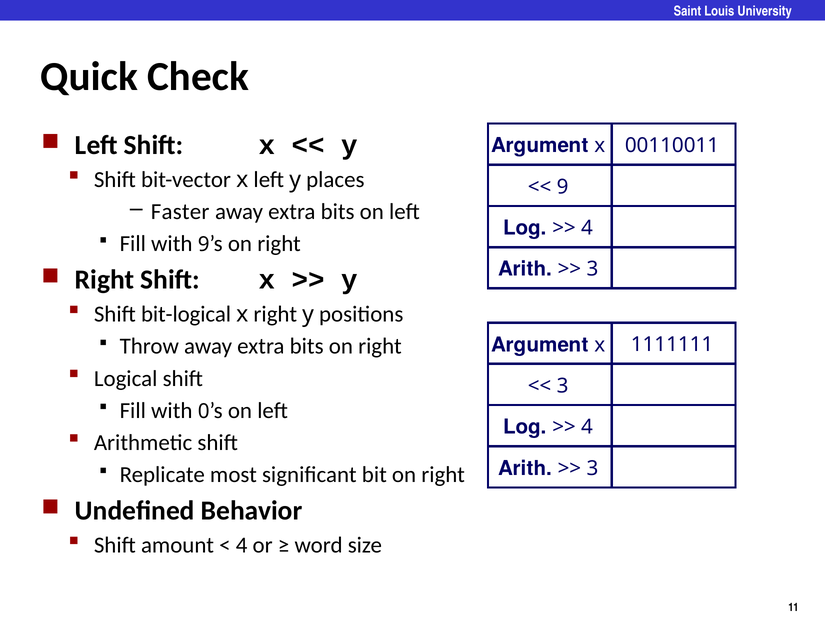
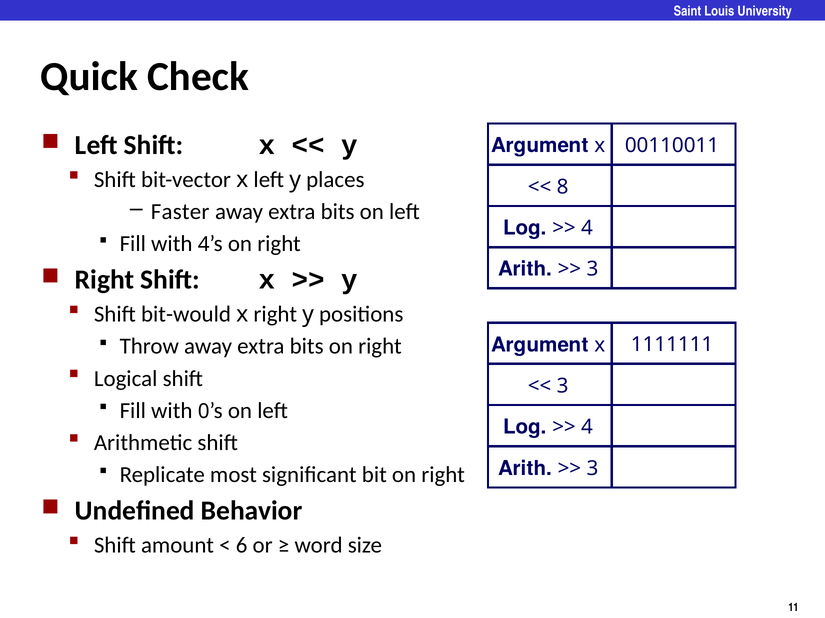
9: 9 -> 8 (563, 187)
with 9: 9 -> 4 (204, 245)
bit-logical: bit-logical -> bit-would (186, 315)
4: 4 -> 6 (242, 546)
